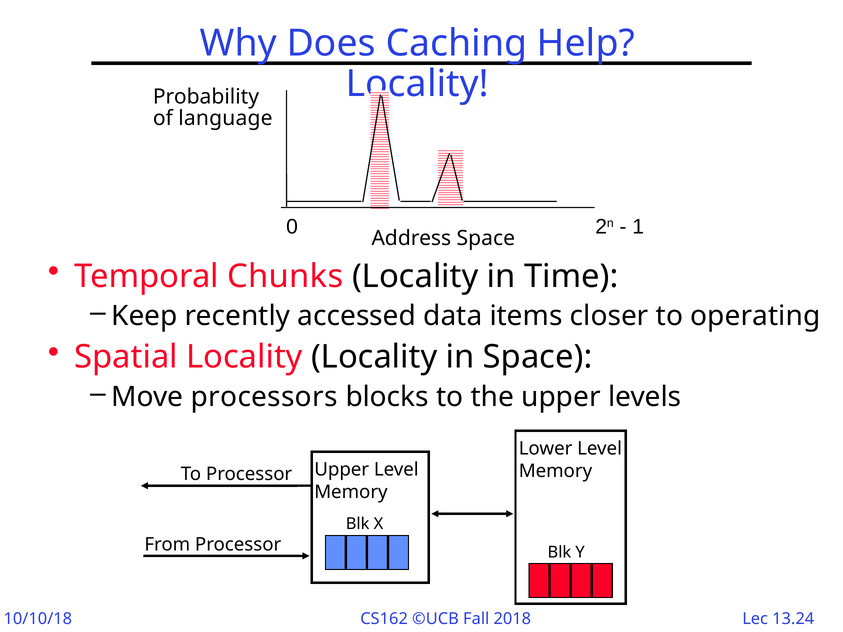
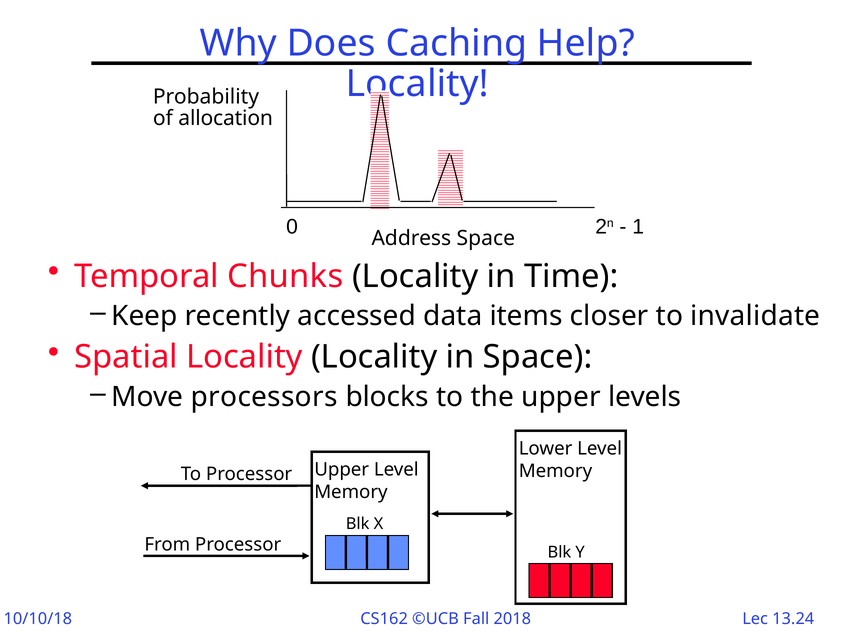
language: language -> allocation (226, 118)
operating: operating -> invalidate (755, 316)
